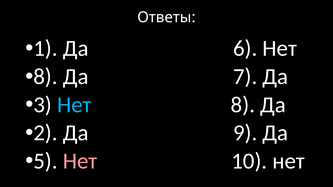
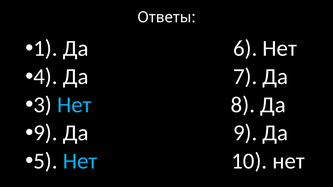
8: 8 -> 4 (46, 77)
2: 2 -> 9 (46, 133)
Нет colour: pink -> light blue (80, 161)
